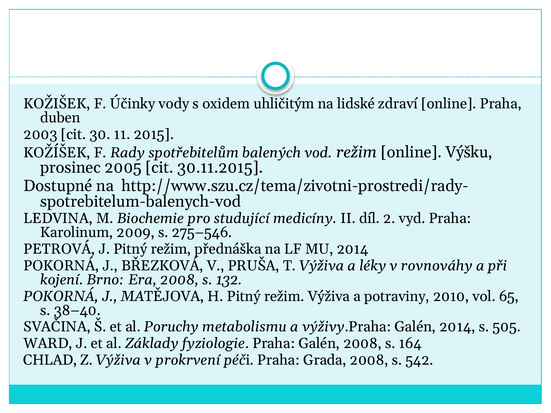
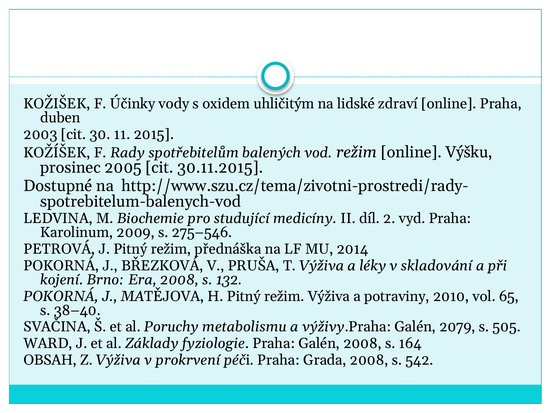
rovnováhy: rovnováhy -> skladování (437, 266)
Galén 2014: 2014 -> 2079 (457, 327)
CHLAD: CHLAD -> OBSAH (50, 360)
